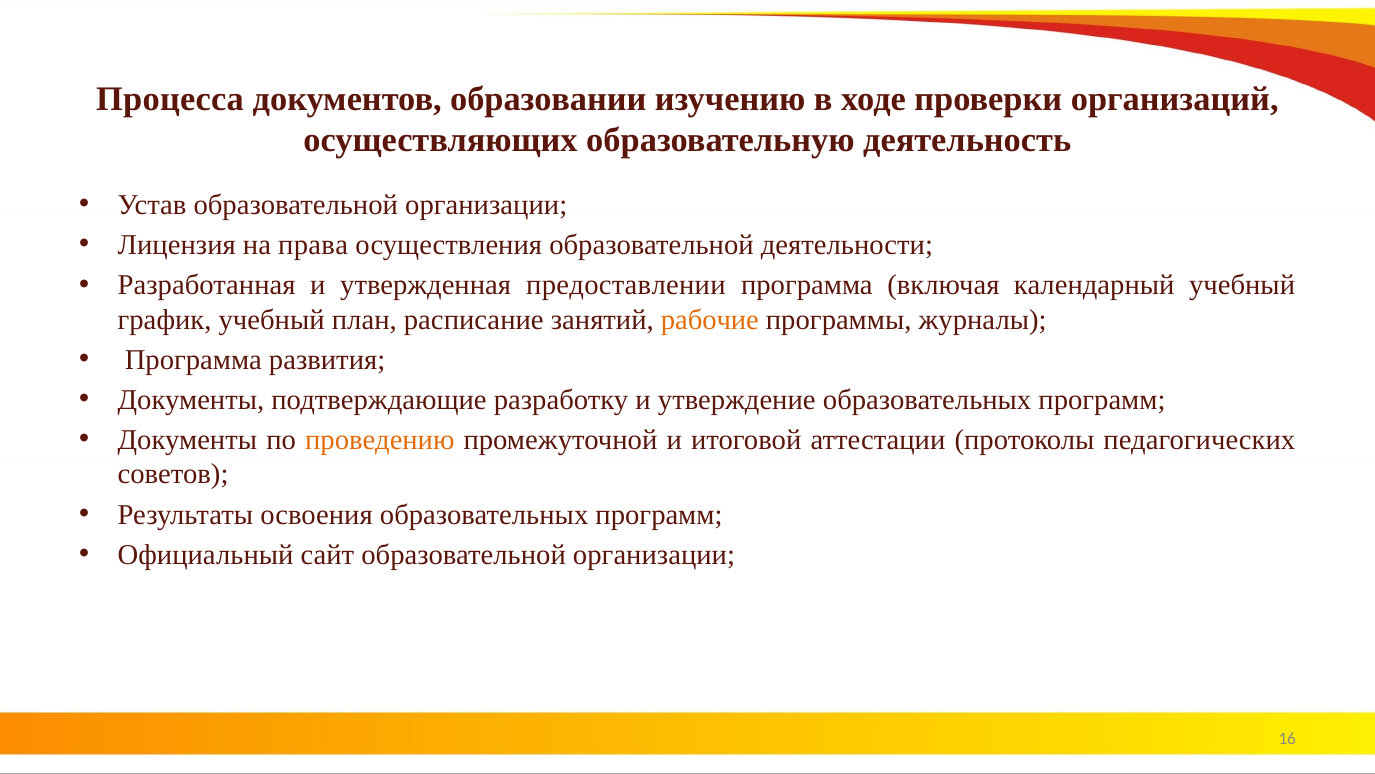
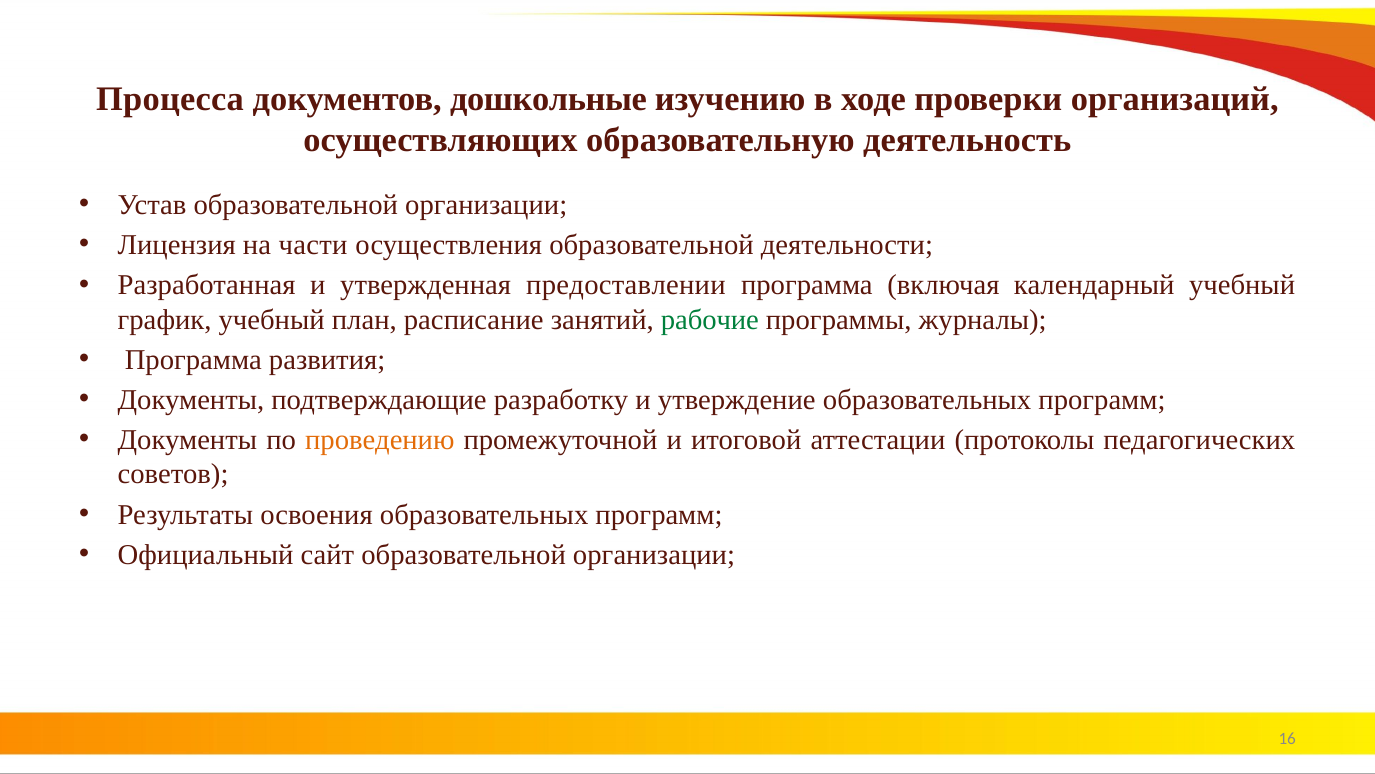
образовании: образовании -> дошкольные (548, 99)
права: права -> части (313, 245)
рабочие colour: orange -> green (710, 319)
